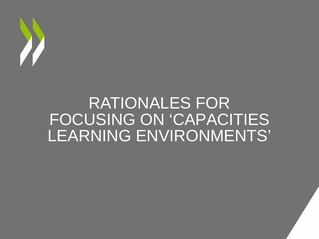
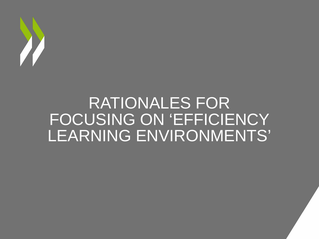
CAPACITIES: CAPACITIES -> EFFICIENCY (219, 120)
